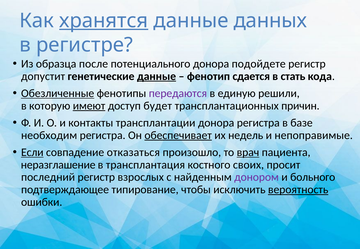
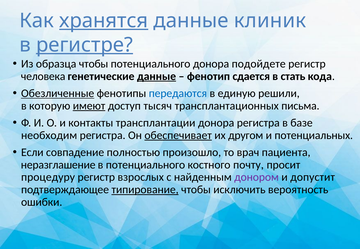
данных: данных -> клиник (270, 21)
регистре underline: none -> present (84, 45)
образца после: после -> чтобы (94, 64)
допустит: допустит -> человека (43, 76)
передаются colour: purple -> blue (178, 93)
будет: будет -> тысяч (158, 106)
причин: причин -> письма (300, 106)
недель: недель -> другом (246, 135)
непоправимые: непоправимые -> потенциальных (314, 135)
Если underline: present -> none (32, 152)
отказаться: отказаться -> полностью (133, 152)
врач underline: present -> none (248, 152)
в трансплантация: трансплантация -> потенциального (146, 165)
своих: своих -> почту (248, 165)
последний: последний -> процедуру (48, 177)
больного: больного -> допустит (313, 177)
типирование underline: none -> present (145, 190)
вероятность underline: present -> none (298, 190)
